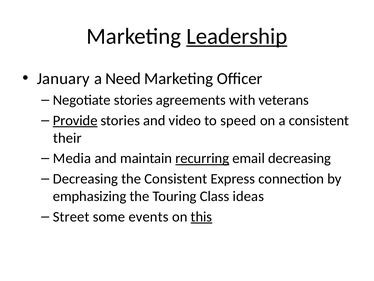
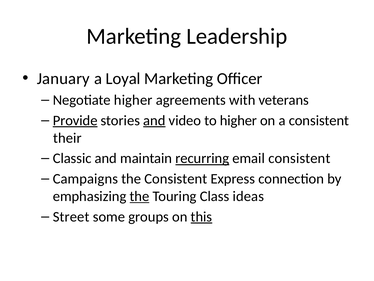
Leadership underline: present -> none (237, 36)
Need: Need -> Loyal (123, 78)
Negotiate stories: stories -> higher (133, 100)
and underline: none -> present (154, 120)
to speed: speed -> higher (238, 120)
Media: Media -> Classic (72, 158)
email decreasing: decreasing -> consistent (299, 158)
Decreasing: Decreasing -> Campaigns (85, 179)
the underline: none -> present (139, 196)
events: events -> groups (149, 216)
